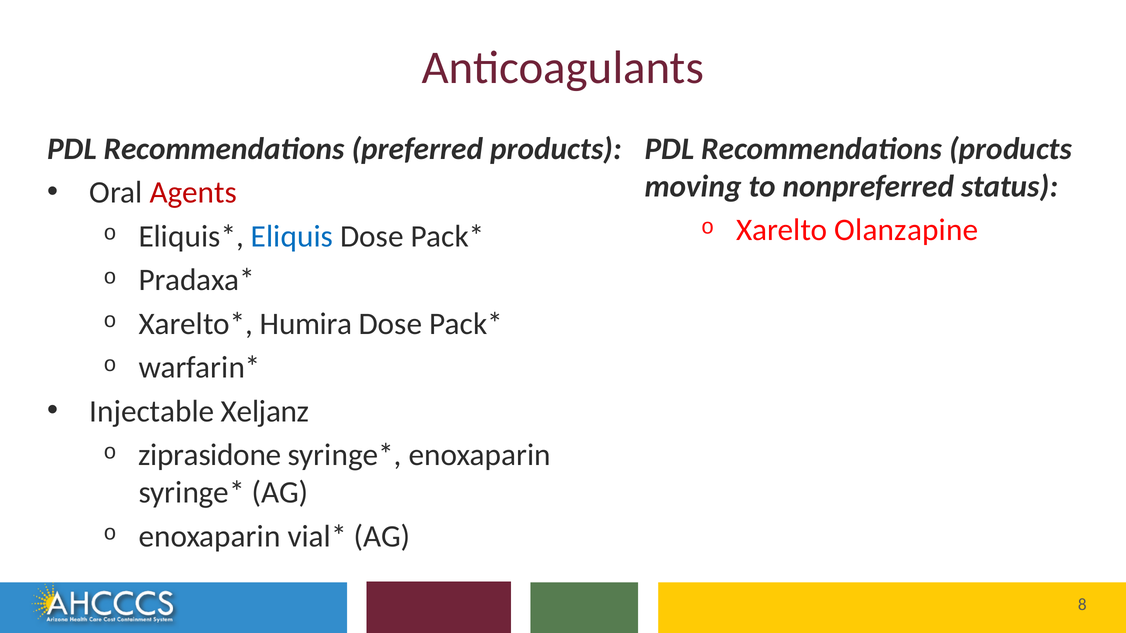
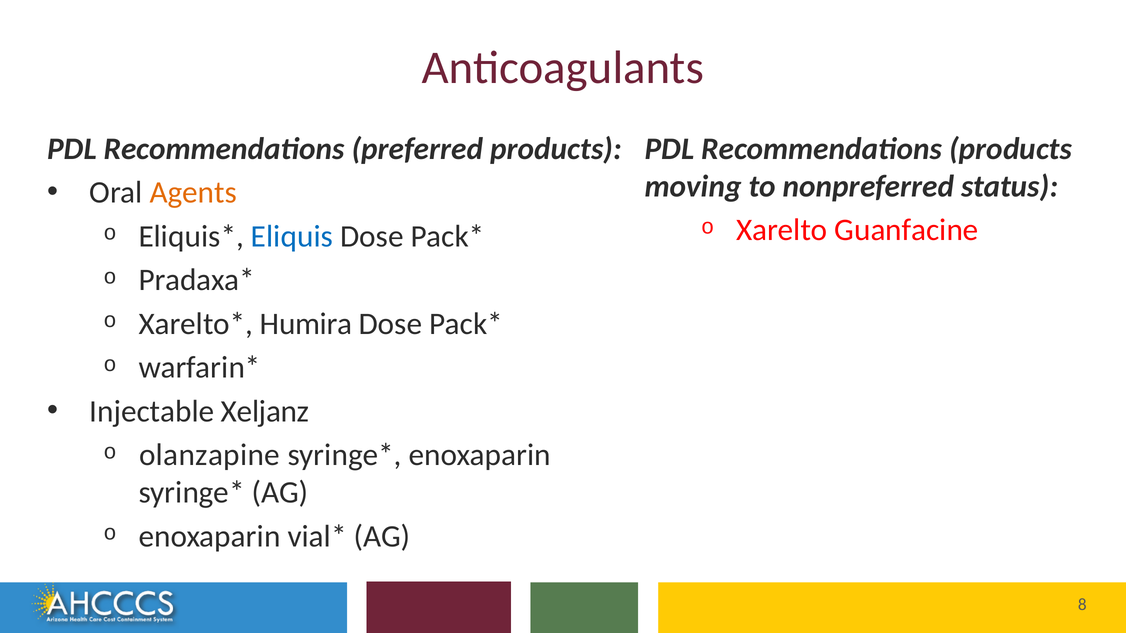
Agents colour: red -> orange (193, 193)
Olanzapine: Olanzapine -> Guanfacine (906, 230)
ziprasidone: ziprasidone -> olanzapine (209, 455)
